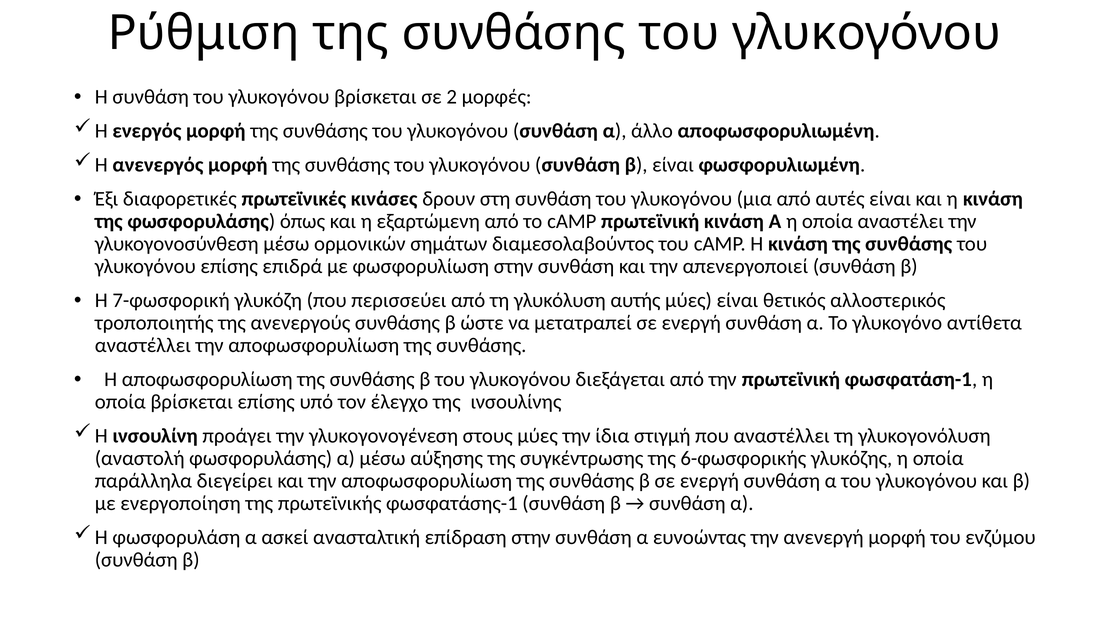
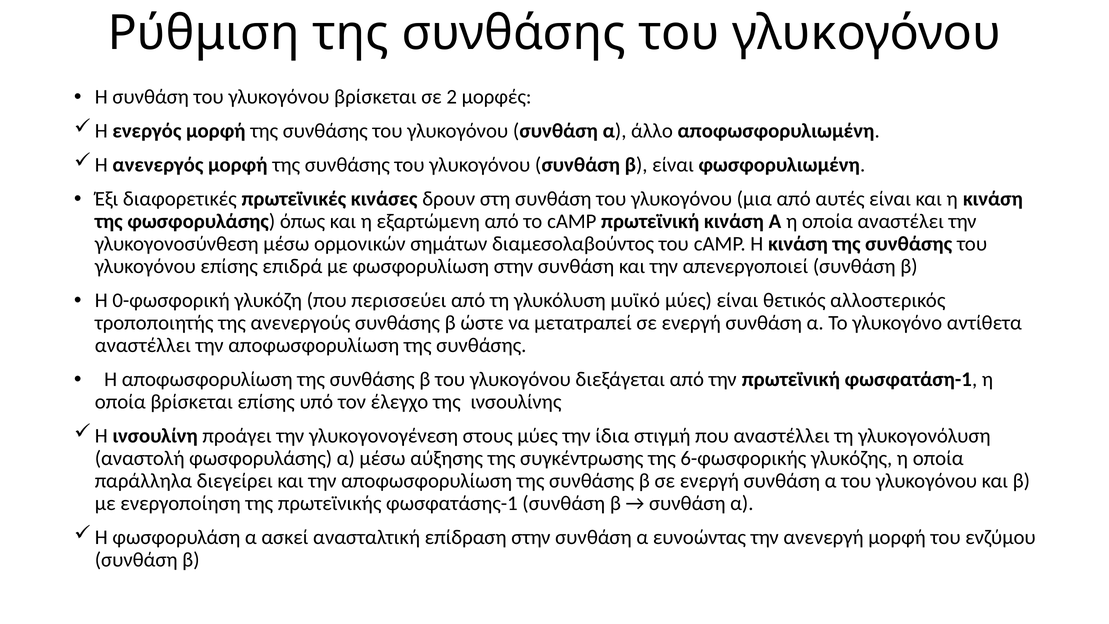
7-φωσφορική: 7-φωσφορική -> 0-φωσφορική (171, 300)
αυτής: αυτής -> μυϊκό (635, 300)
